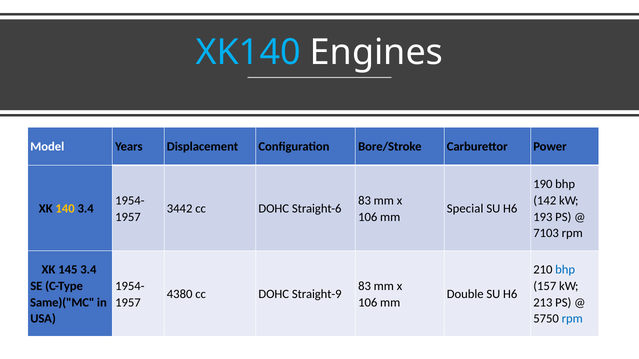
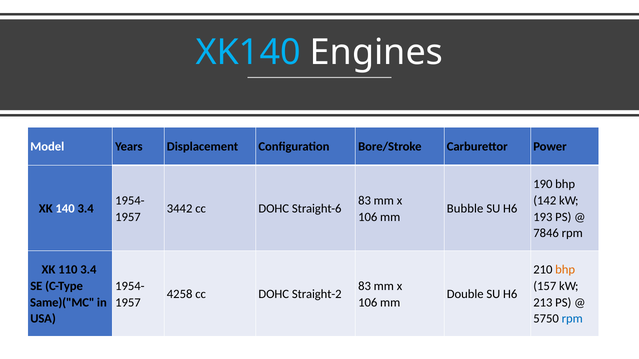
140 colour: yellow -> white (65, 209)
Special: Special -> Bubble (465, 209)
7103: 7103 -> 7846 (546, 234)
145: 145 -> 110 (68, 270)
bhp colour: blue -> orange (565, 270)
4380: 4380 -> 4258 (180, 295)
Straight-9: Straight-9 -> Straight-2 (317, 295)
